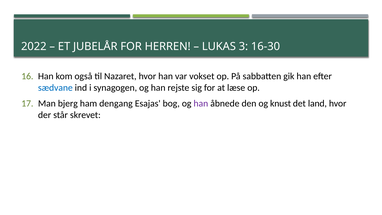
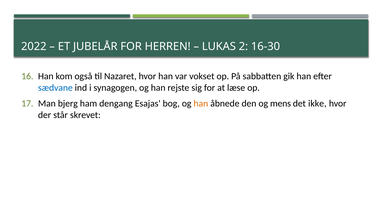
3: 3 -> 2 (243, 46)
han colour: purple -> orange (201, 103)
knust: knust -> mens (281, 103)
land: land -> ikke (317, 103)
